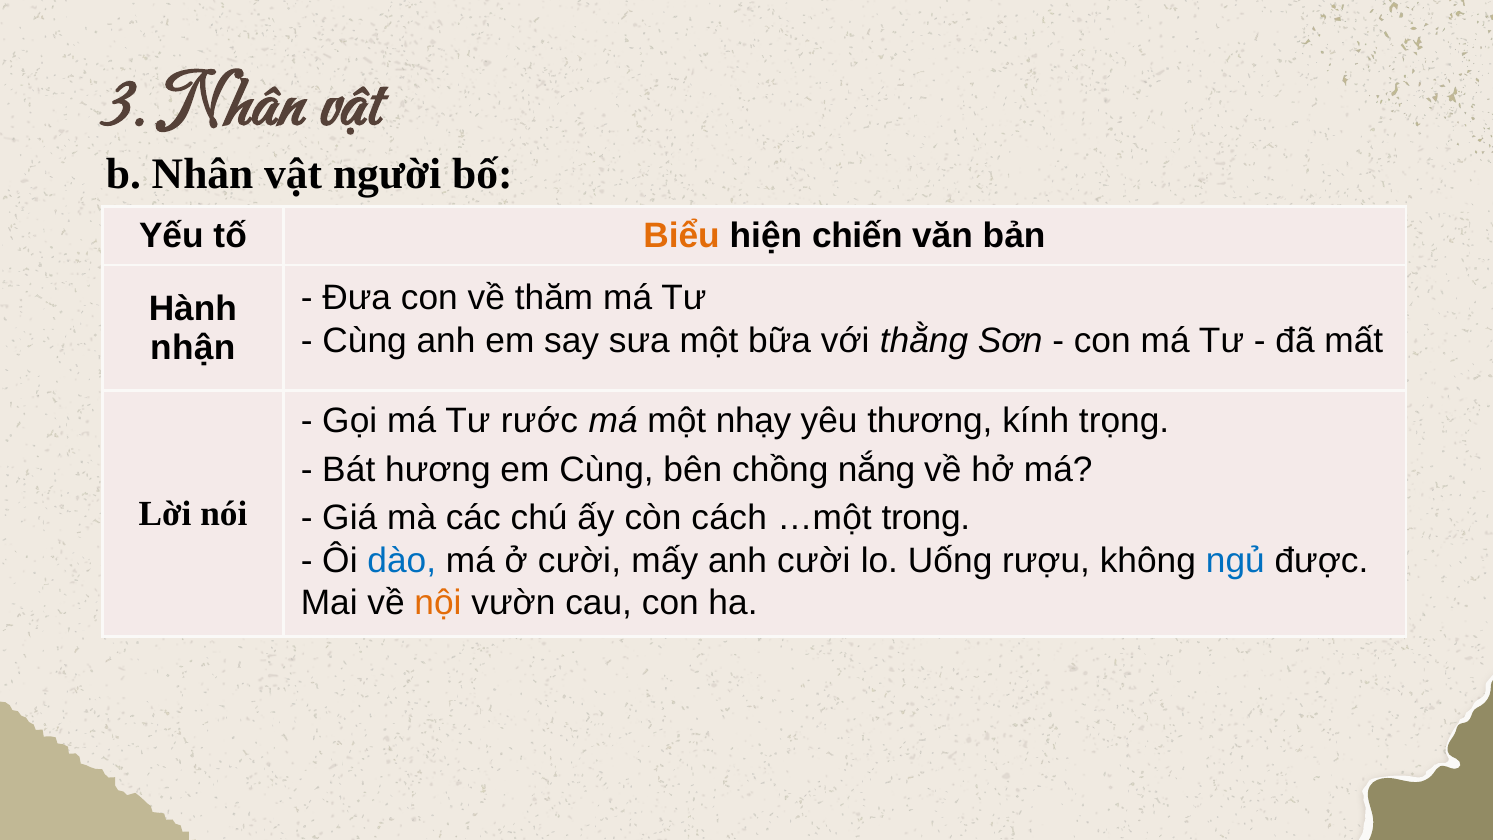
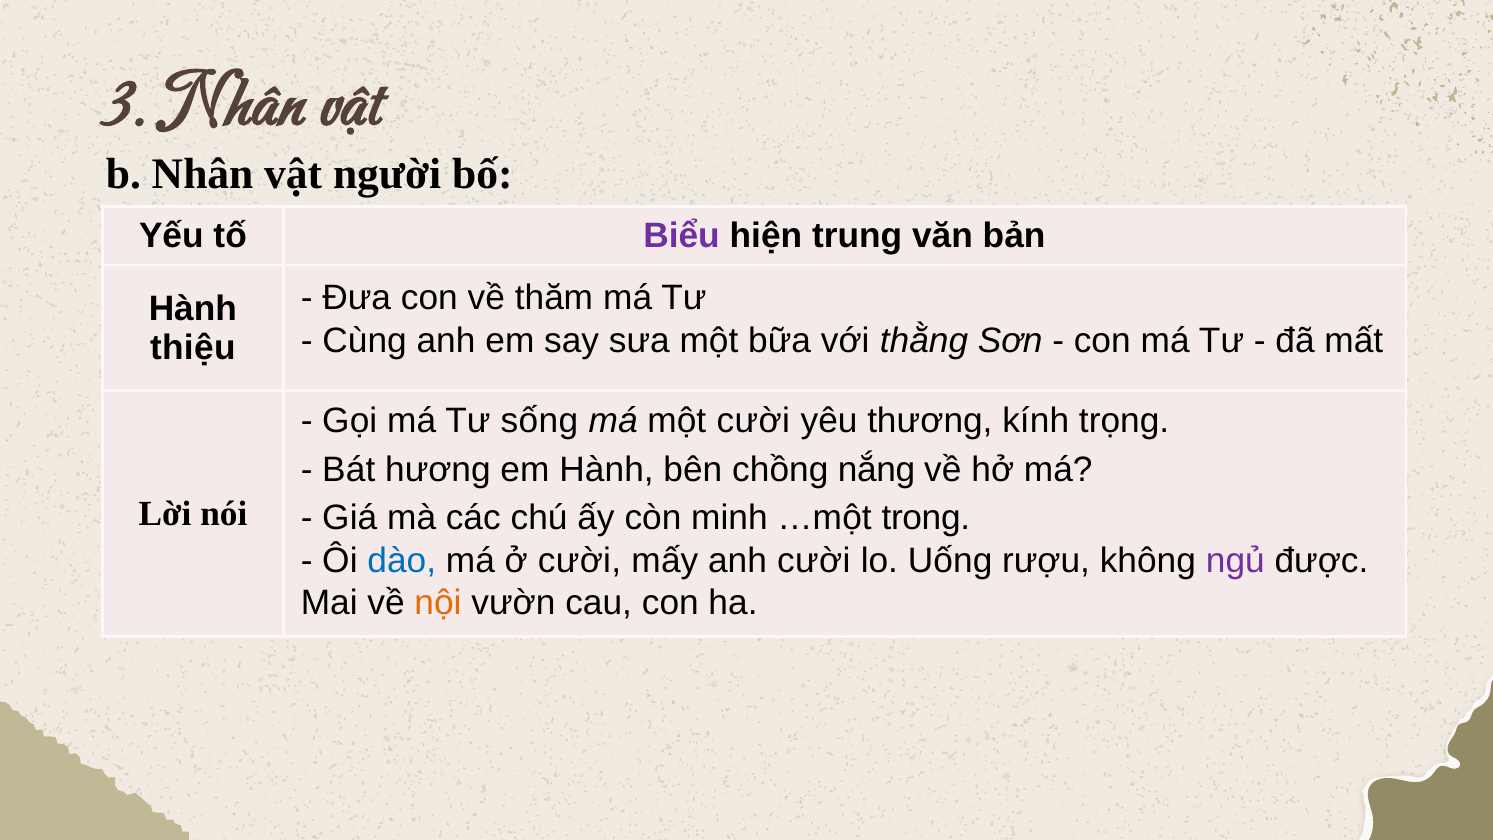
Biểu colour: orange -> purple (682, 236)
chiến: chiến -> trung (857, 236)
nhận: nhận -> thiệu (193, 348)
rước: rước -> sống (539, 421)
một nhạy: nhạy -> cười (753, 421)
em Cùng: Cùng -> Hành (607, 469)
cách: cách -> minh (729, 518)
ngủ colour: blue -> purple (1235, 560)
